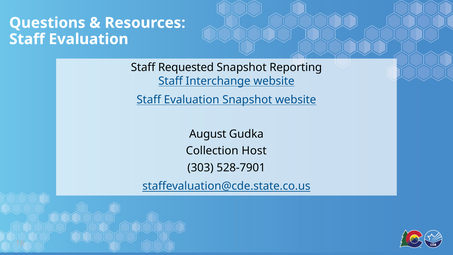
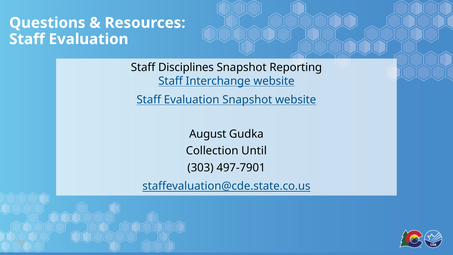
Requested: Requested -> Disciplines (186, 67)
Host: Host -> Until (254, 151)
528-7901: 528-7901 -> 497-7901 (241, 168)
